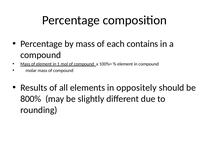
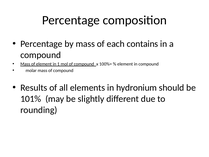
oppositely: oppositely -> hydronium (137, 88)
800%: 800% -> 101% (31, 99)
